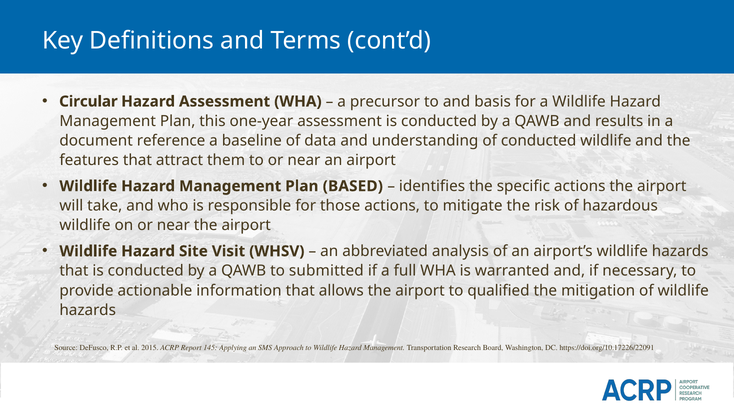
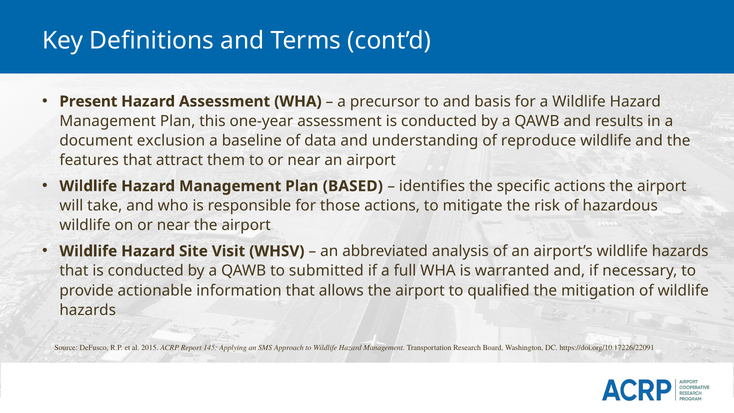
Circular: Circular -> Present (88, 101)
reference: reference -> exclusion (171, 141)
of conducted: conducted -> reproduce (539, 141)
